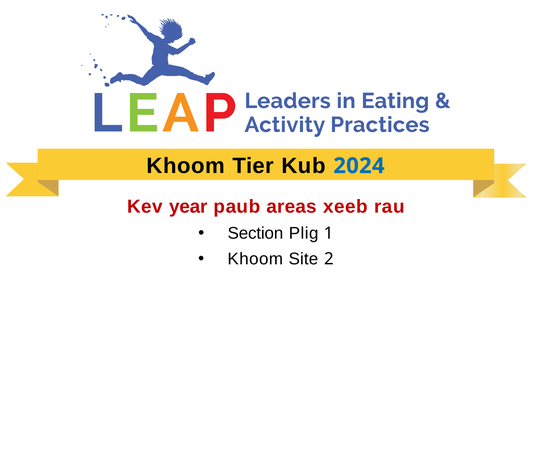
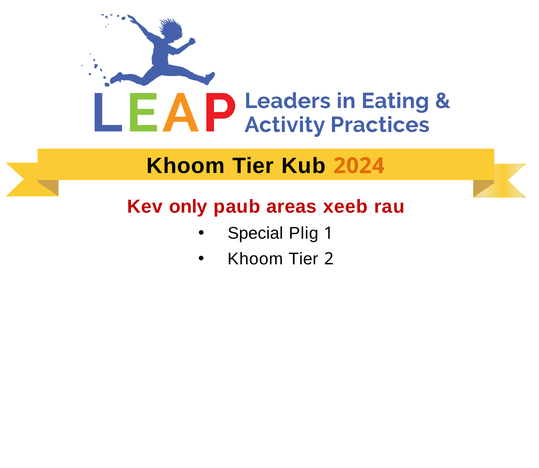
2024 colour: blue -> orange (359, 166)
year: year -> only (188, 207)
Section: Section -> Special (255, 234)
Site: Site -> Tier (303, 259)
